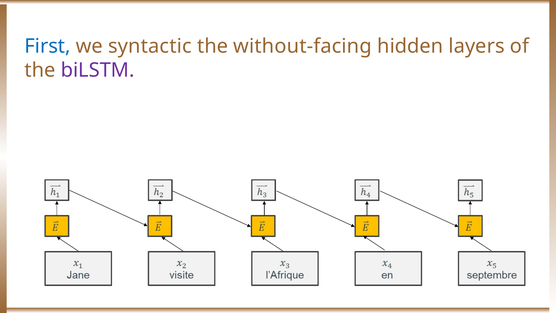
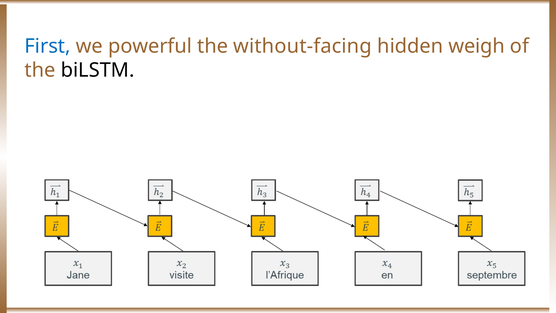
syntactic: syntactic -> powerful (150, 46)
layers: layers -> weigh (477, 46)
biLSTM colour: purple -> black (98, 70)
